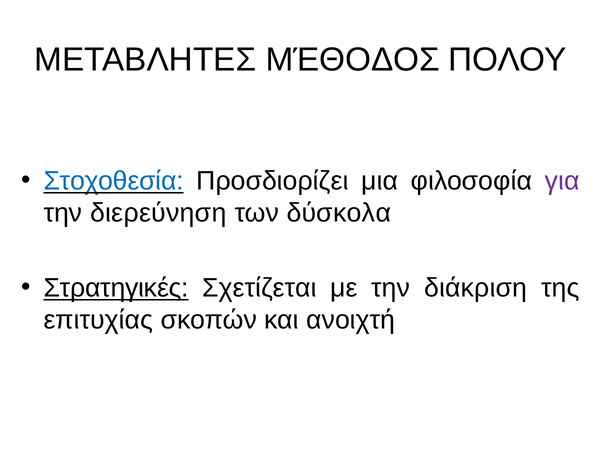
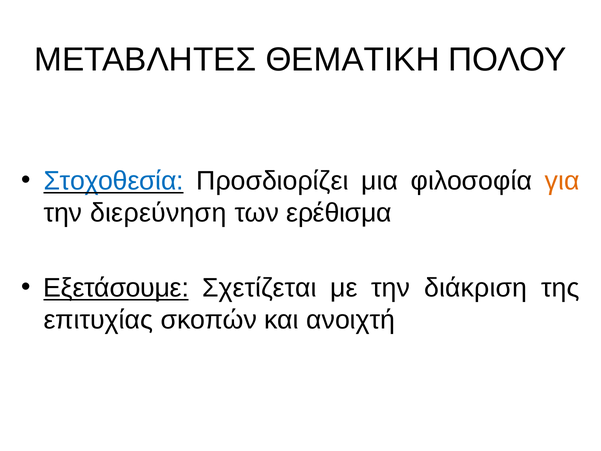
ΜΈΘΟΔΟΣ: ΜΈΘΟΔΟΣ -> ΘΕΜΑΤΙΚΗ (353, 60)
για colour: purple -> orange (562, 181)
δύσκολα: δύσκολα -> ερέθισμα (339, 213)
Στρατηγικές: Στρατηγικές -> Εξετάσουμε (116, 288)
